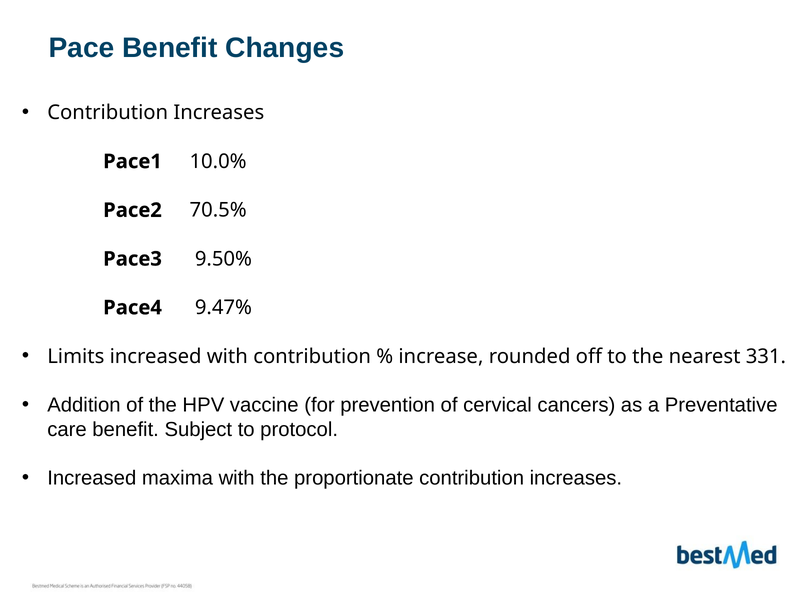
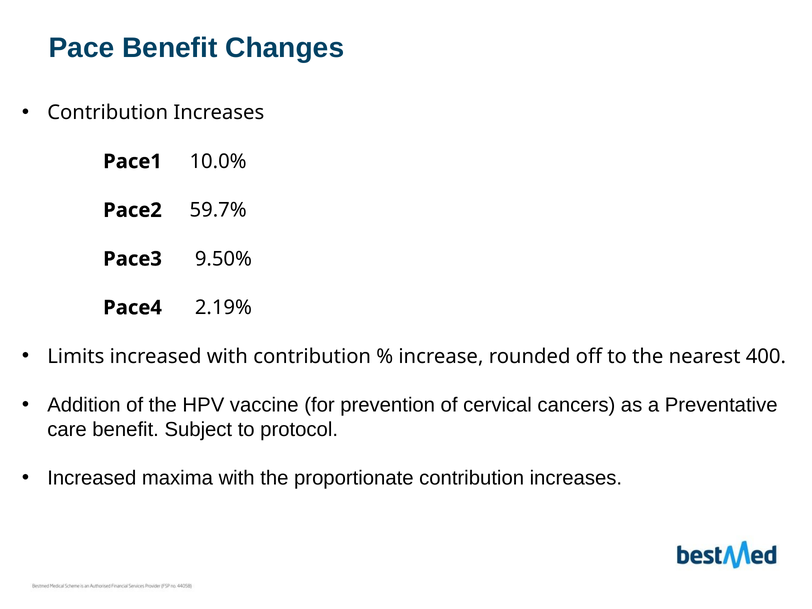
70.5%: 70.5% -> 59.7% (218, 210)
9.47%: 9.47% -> 2.19% (223, 308)
331: 331 -> 400 (766, 356)
